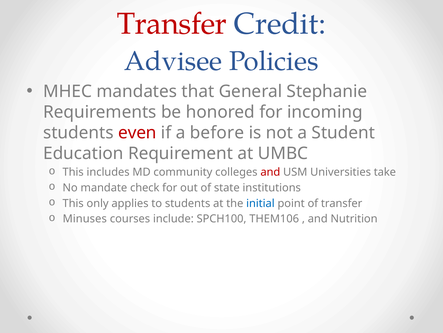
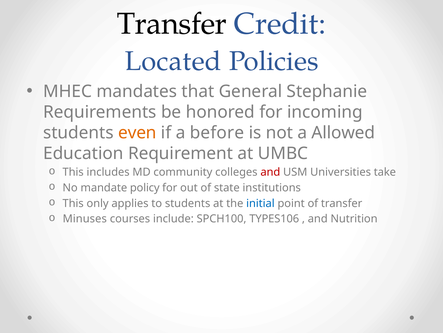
Transfer colour: red -> black (172, 24)
Advisee: Advisee -> Located (173, 61)
even colour: red -> orange (137, 133)
Student: Student -> Allowed (343, 133)
check: check -> policy (145, 187)
THEM106: THEM106 -> TYPES106 (274, 218)
